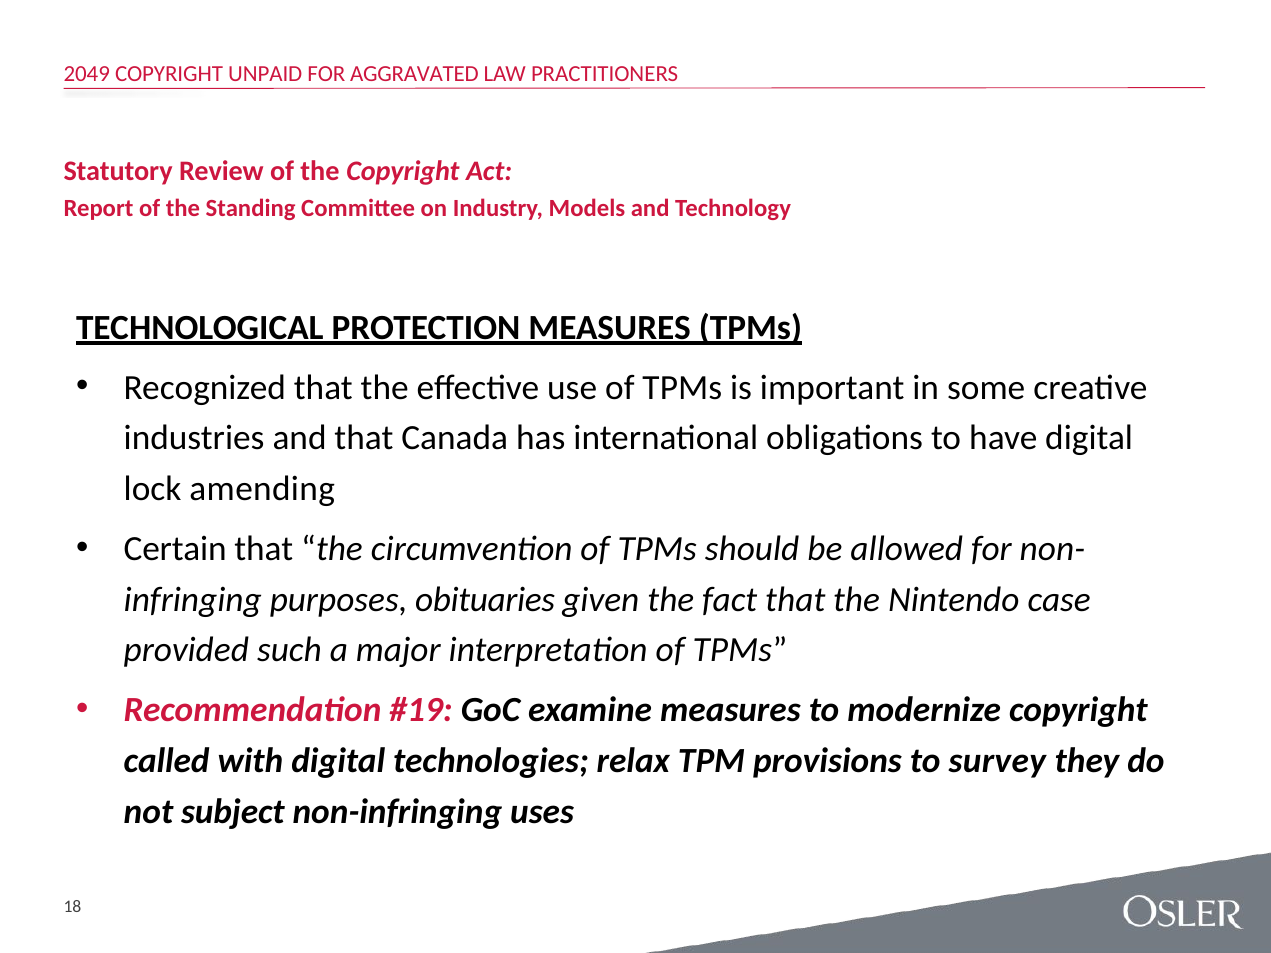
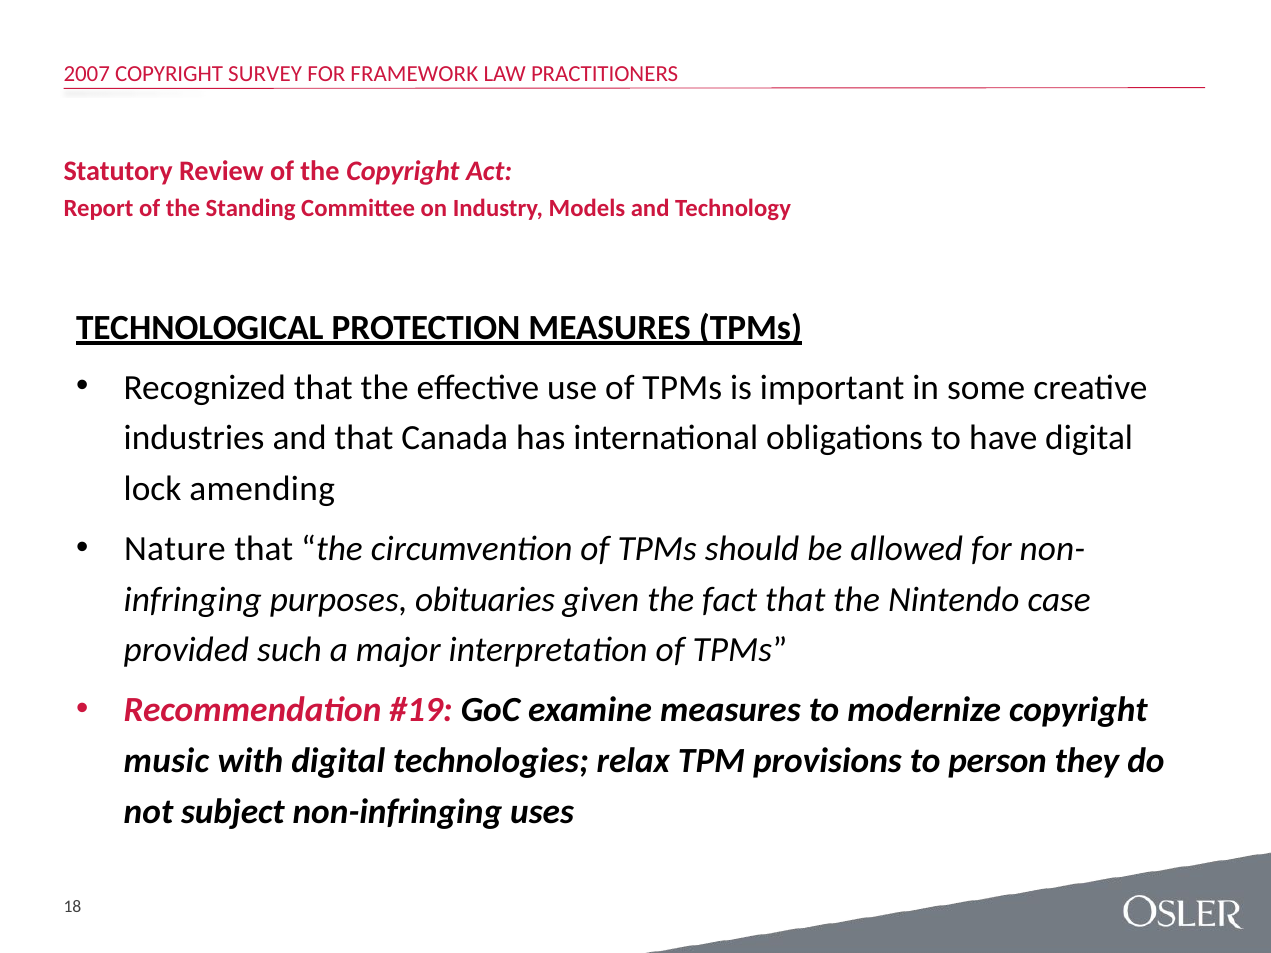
2049: 2049 -> 2007 (87, 74)
UNPAID: UNPAID -> SURVEY (265, 74)
AGGRAVATED: AGGRAVATED -> FRAMEWORK (414, 74)
Certain: Certain -> Nature (175, 549)
called: called -> music (166, 761)
survey: survey -> person (998, 761)
